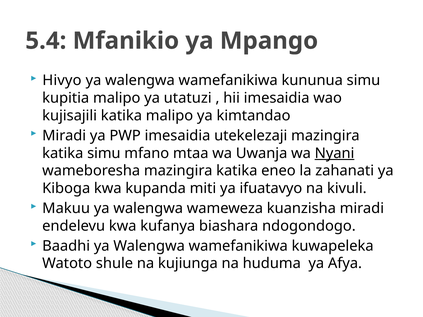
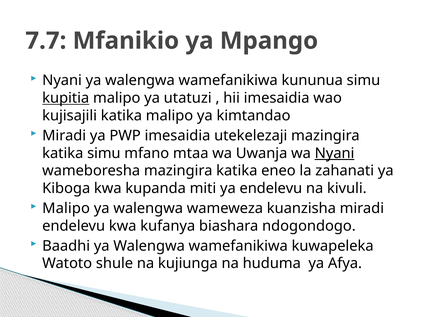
5.4: 5.4 -> 7.7 (46, 41)
Hivyo: Hivyo -> Nyani (62, 80)
kupitia underline: none -> present (66, 98)
ya ifuatavyo: ifuatavyo -> endelevu (271, 189)
Makuu: Makuu -> Malipo (66, 208)
